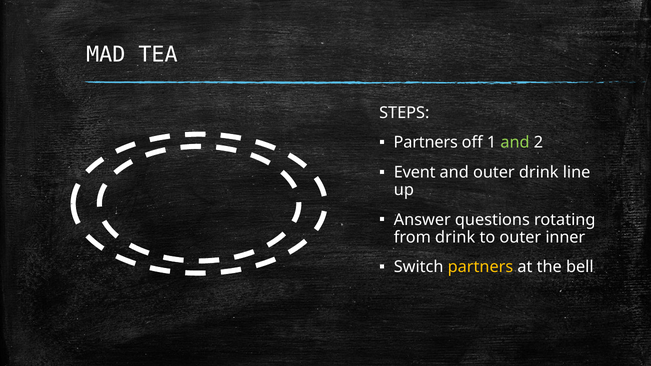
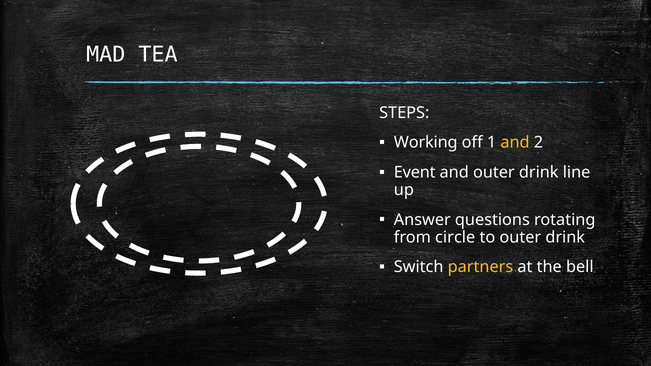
Partners: Partners -> Working (426, 143)
and colour: light green -> yellow (515, 143)
from drink: drink -> circle (455, 237)
to outer inner: inner -> drink (565, 237)
